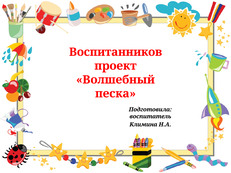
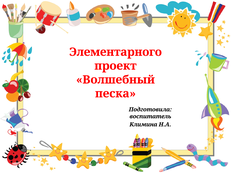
Воспитанников: Воспитанников -> Элементарного (116, 52)
